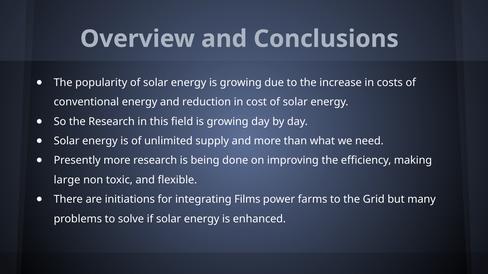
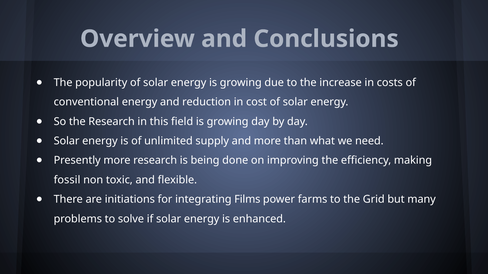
large: large -> fossil (67, 180)
